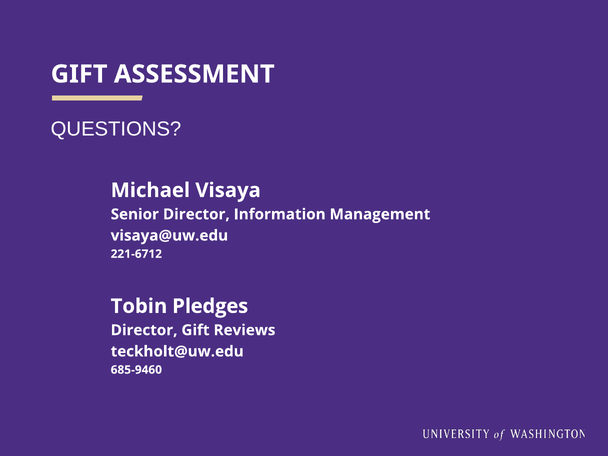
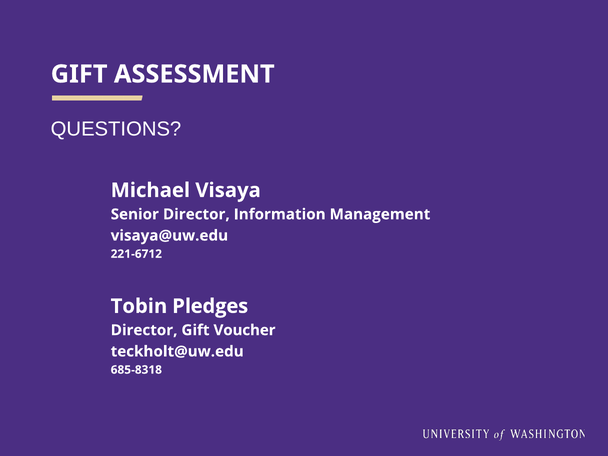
Reviews: Reviews -> Voucher (245, 330)
685-9460: 685-9460 -> 685-8318 (136, 370)
